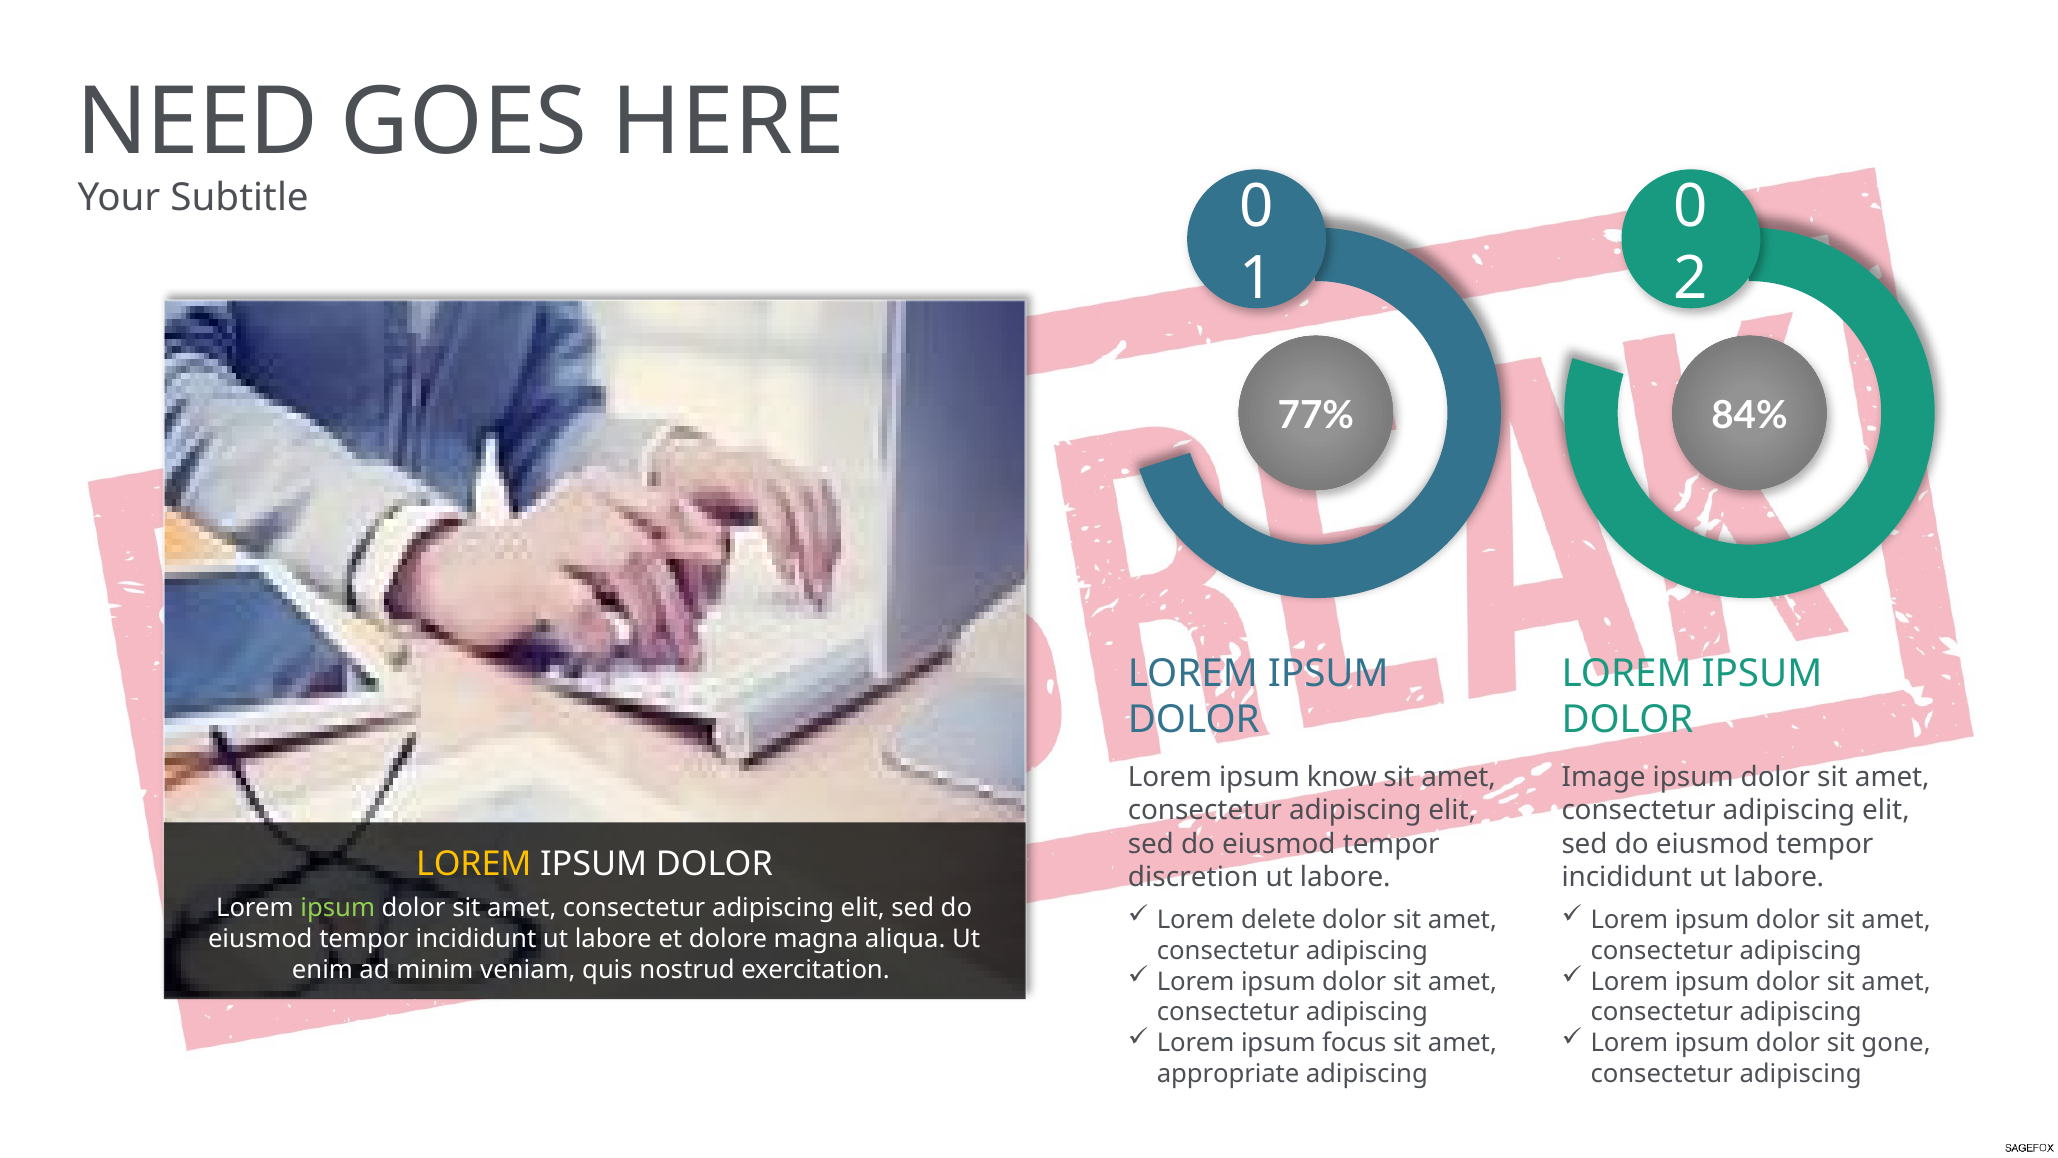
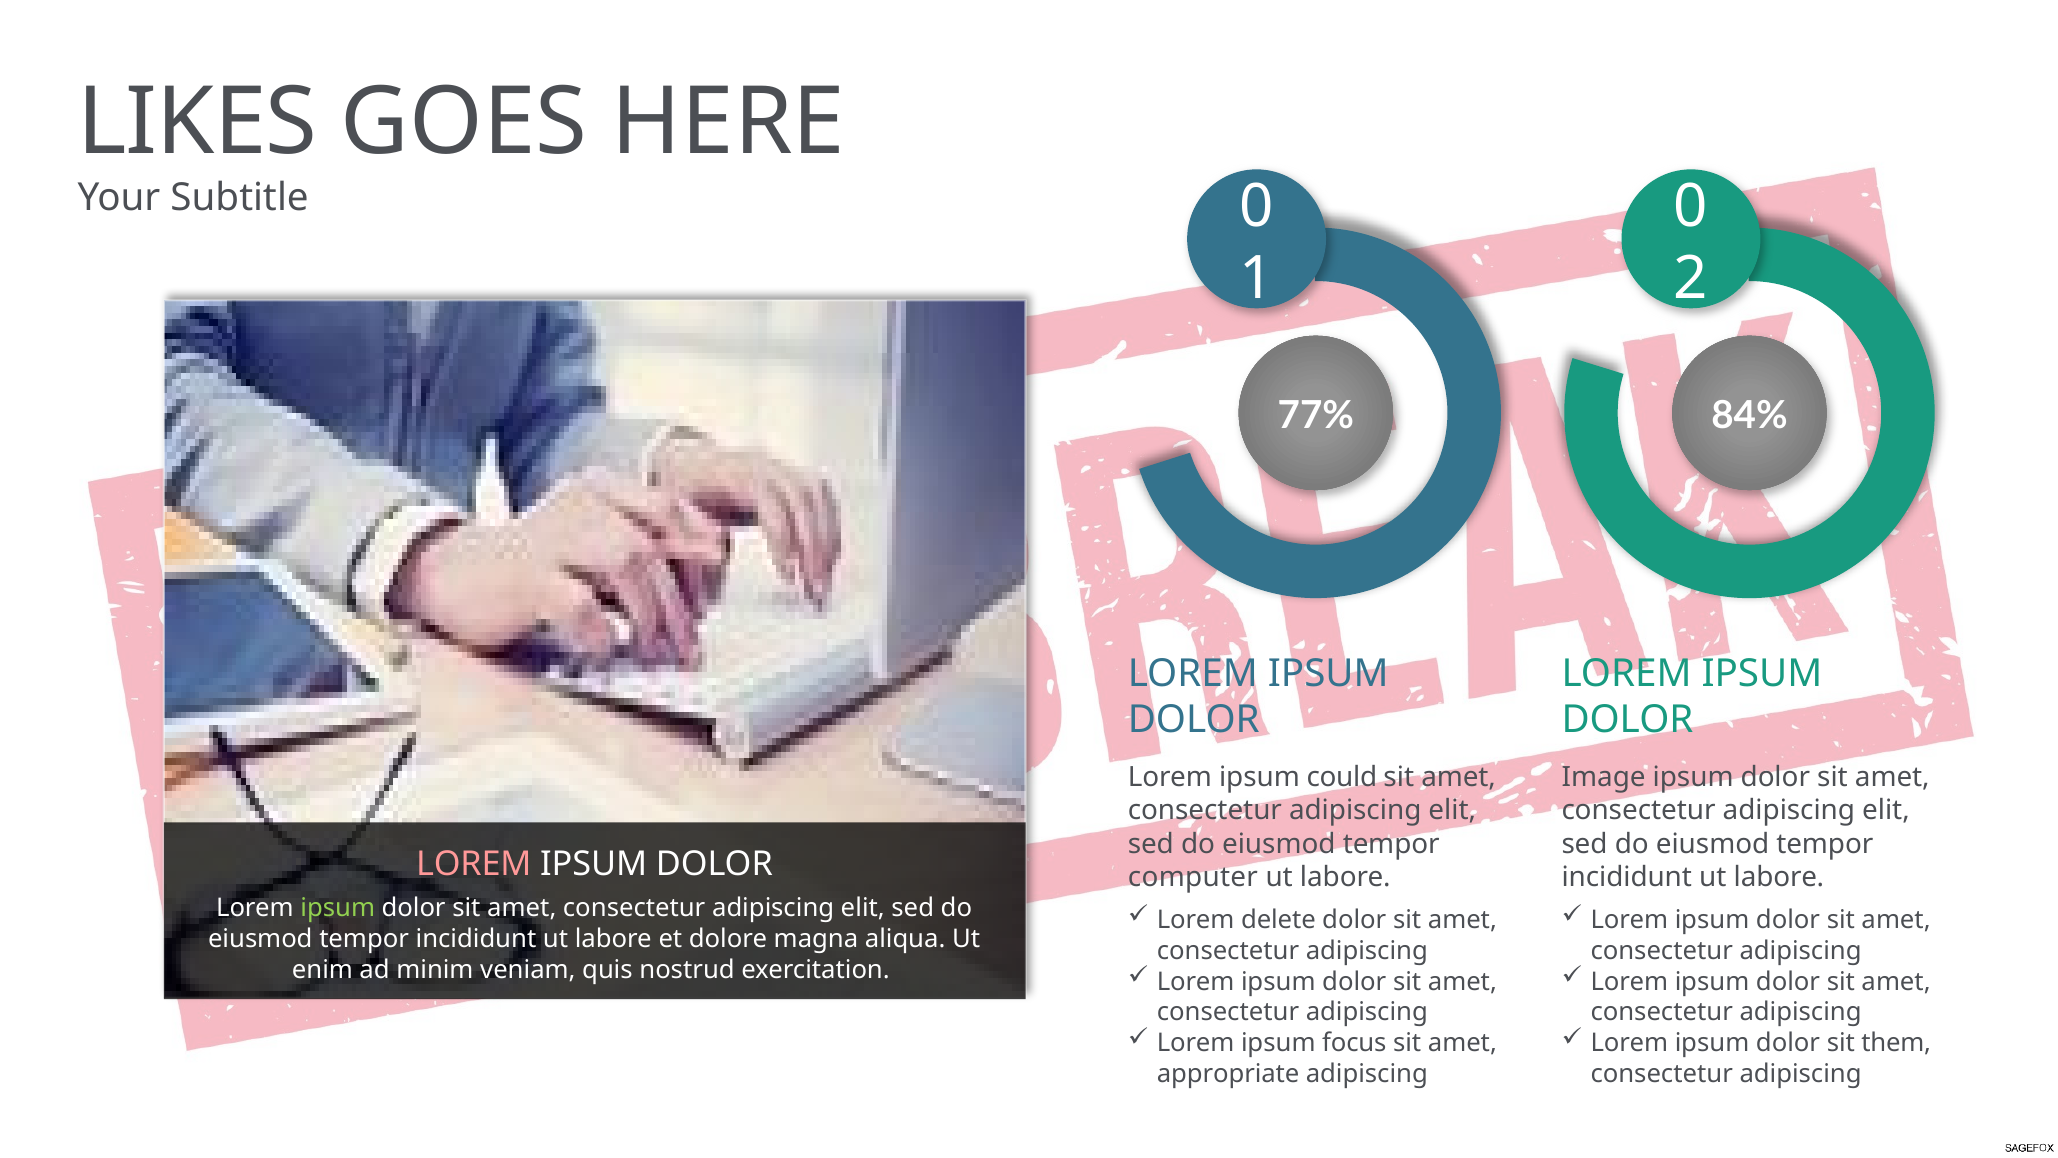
NEED: NEED -> LIKES (197, 122)
know: know -> could (1342, 777)
LOREM colour: yellow -> pink (474, 864)
discretion: discretion -> computer (1193, 877)
gone: gone -> them (1896, 1043)
